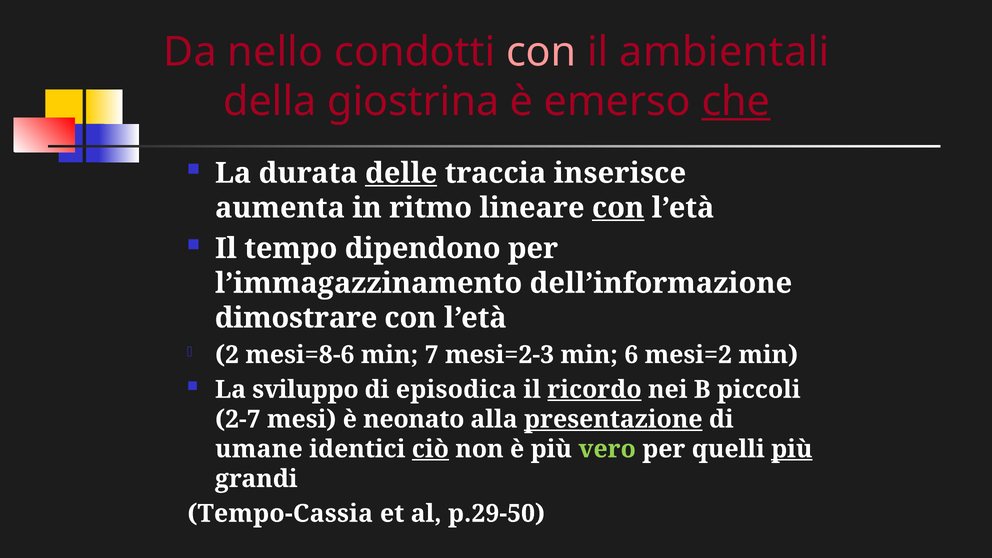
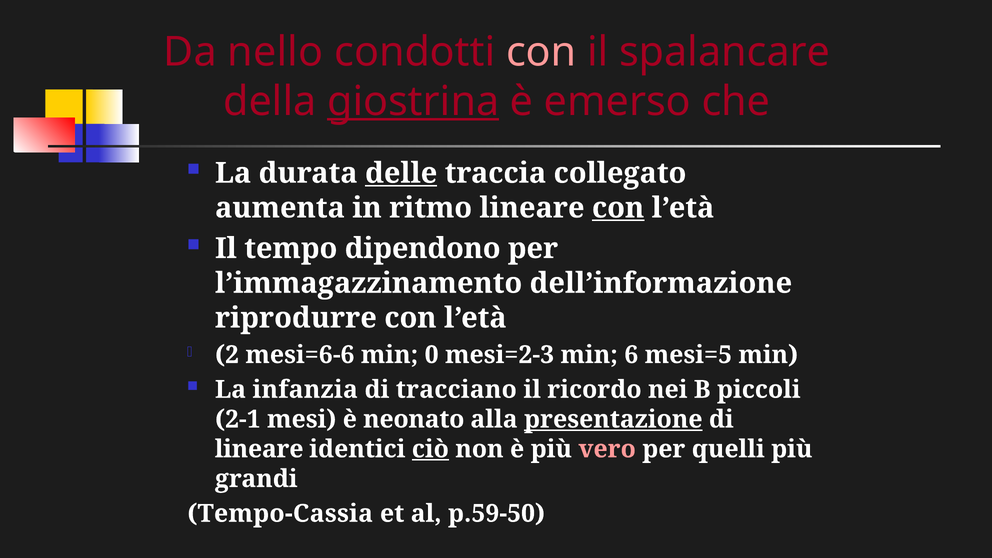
ambientali: ambientali -> spalancare (725, 52)
giostrina underline: none -> present (413, 102)
che underline: present -> none (736, 102)
inserisce: inserisce -> collegato (620, 173)
dimostrare: dimostrare -> riprodurre (296, 318)
mesi=8-6: mesi=8-6 -> mesi=6-6 (300, 355)
7: 7 -> 0 (432, 355)
mesi=2: mesi=2 -> mesi=5 (688, 355)
sviluppo: sviluppo -> infanzia (305, 390)
episodica: episodica -> tracciano (456, 390)
ricordo underline: present -> none (594, 390)
2-7: 2-7 -> 2-1 (238, 419)
umane: umane -> lineare (259, 449)
vero colour: light green -> pink (607, 449)
più underline: present -> none (792, 449)
p.29-50: p.29-50 -> p.59-50 (496, 514)
